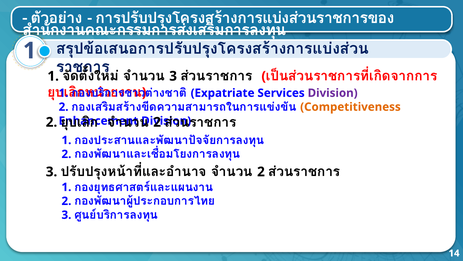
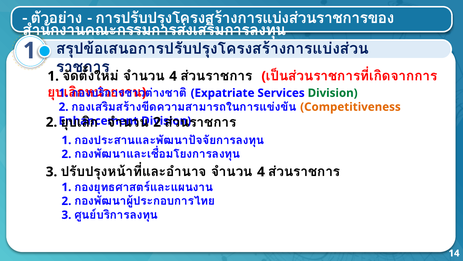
3: 3 -> 4 (173, 76)
Division colour: purple -> green (333, 93)
2: 2 -> 4 (261, 171)
